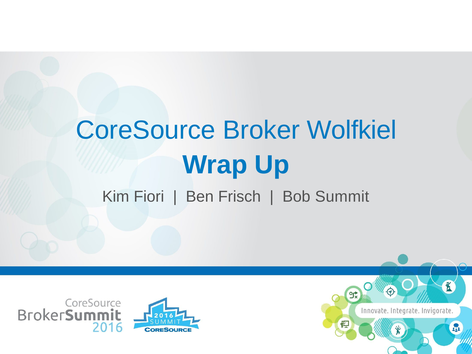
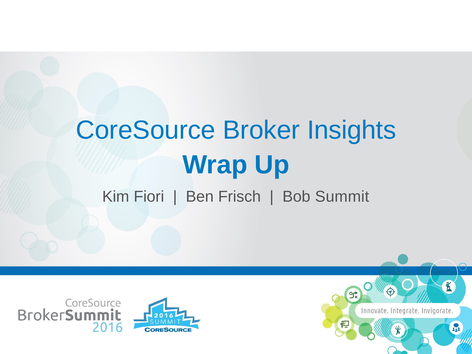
Wolfkiel: Wolfkiel -> Insights (352, 130)
